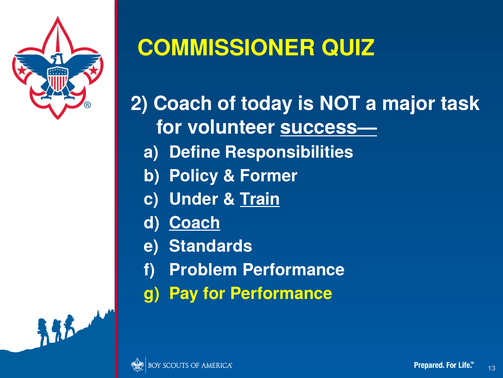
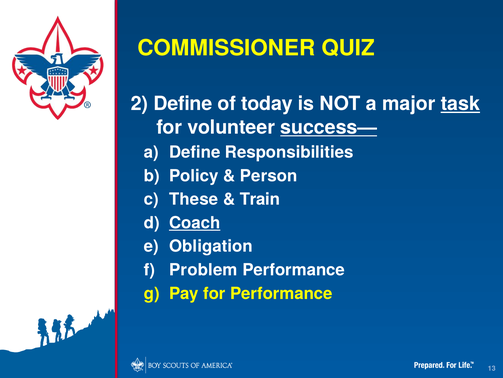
2 Coach: Coach -> Define (183, 104)
task underline: none -> present (460, 104)
Former: Former -> Person (269, 176)
Under: Under -> These (194, 199)
Train underline: present -> none (260, 199)
Standards: Standards -> Obligation (211, 246)
